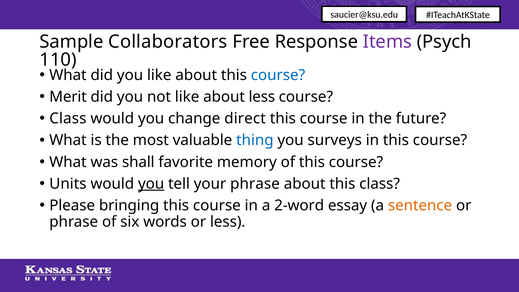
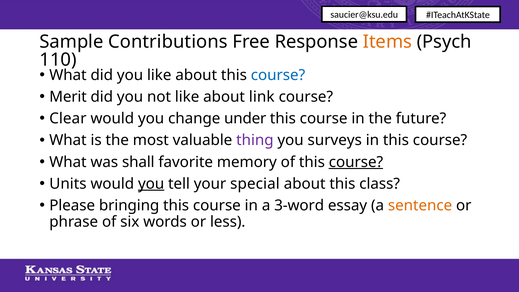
Collaborators: Collaborators -> Contributions (168, 42)
Items colour: purple -> orange (387, 42)
about less: less -> link (262, 97)
Class: Class -> Clear (68, 119)
direct: direct -> under (245, 119)
thing colour: blue -> purple (255, 140)
course underline: none -> present (356, 162)
your phrase: phrase -> special (255, 184)
2-word: 2-word -> 3-word (299, 205)
